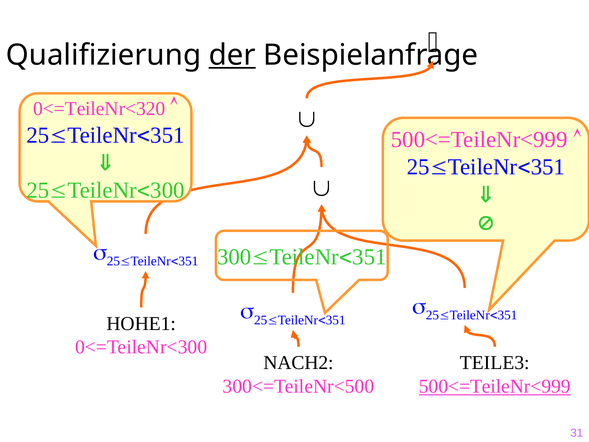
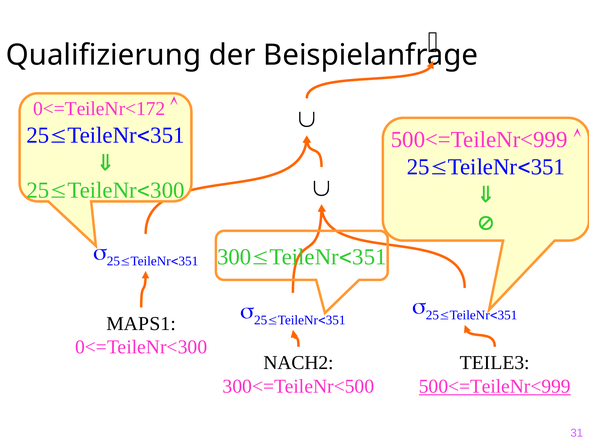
der underline: present -> none (232, 55)
0<=TeileNr<320: 0<=TeileNr<320 -> 0<=TeileNr<172 (99, 109)
HOHE1: HOHE1 -> MAPS1 (141, 323)
